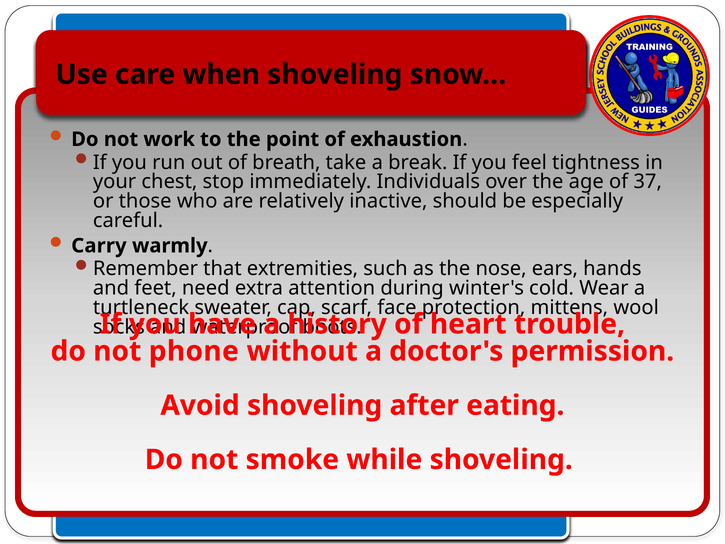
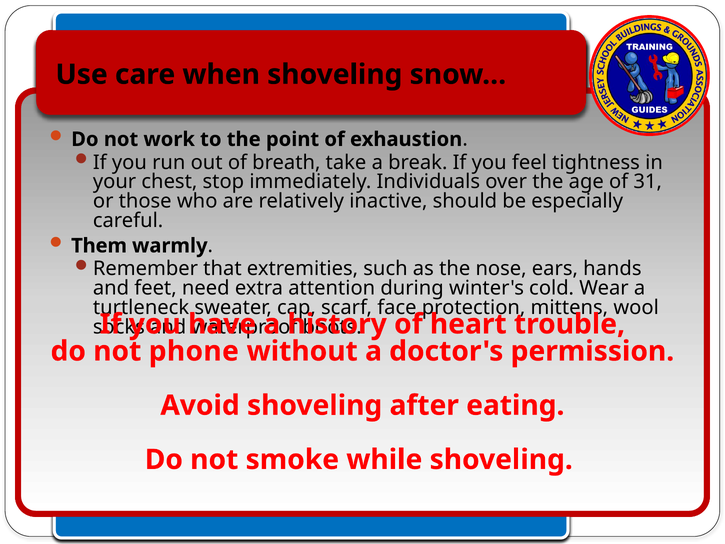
37: 37 -> 31 (648, 182)
Carry: Carry -> Them (99, 246)
